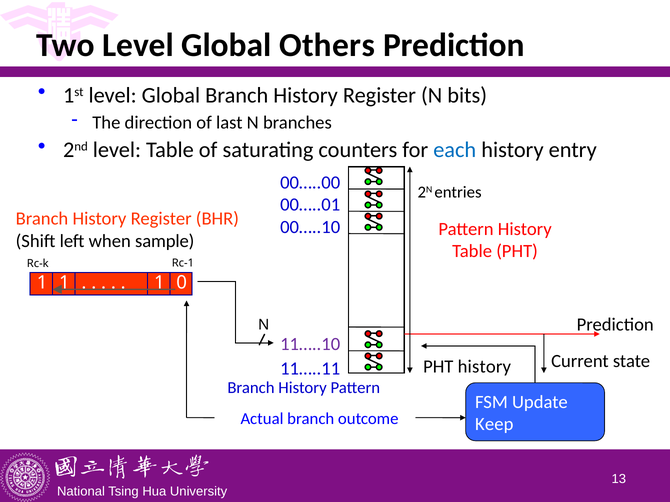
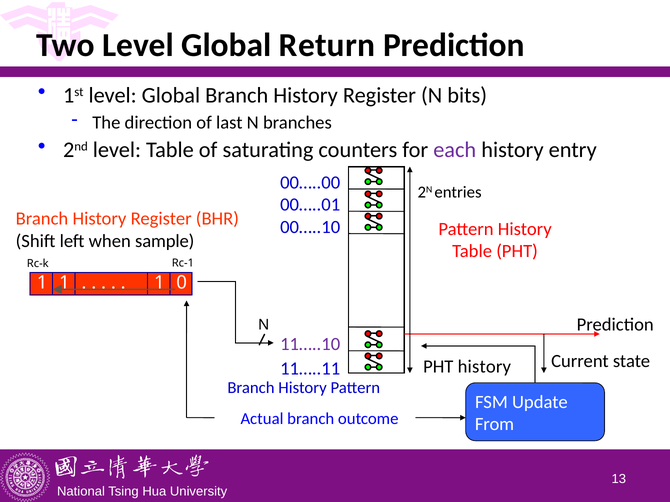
Others: Others -> Return (327, 45)
each colour: blue -> purple (455, 150)
Keep: Keep -> From (494, 425)
